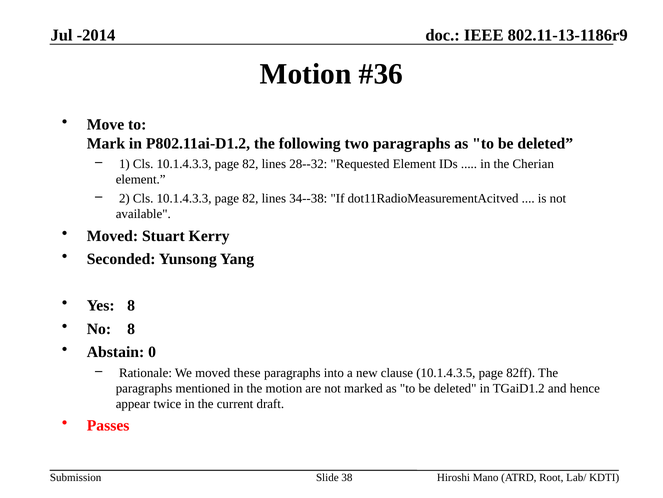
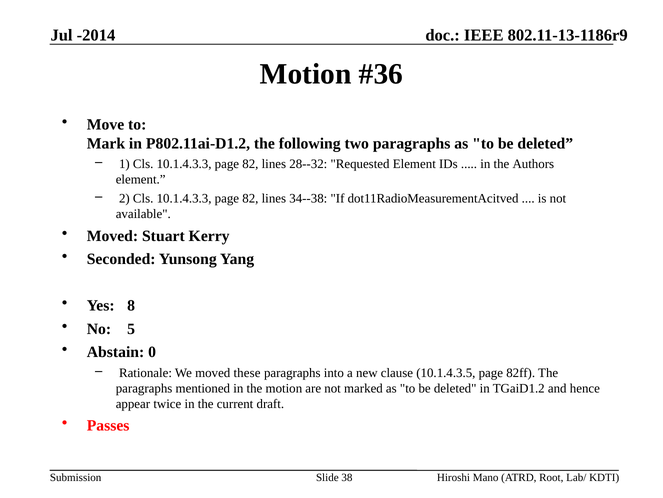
Cherian: Cherian -> Authors (533, 164)
No 8: 8 -> 5 (131, 328)
